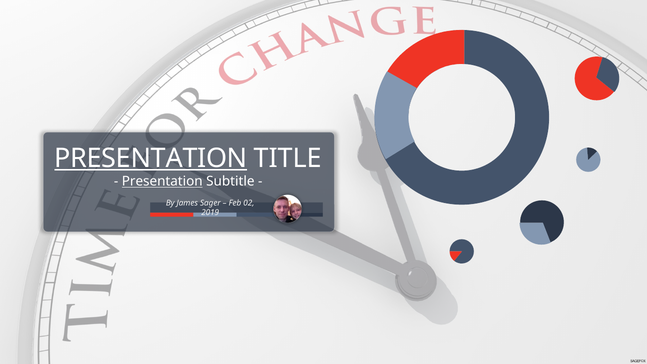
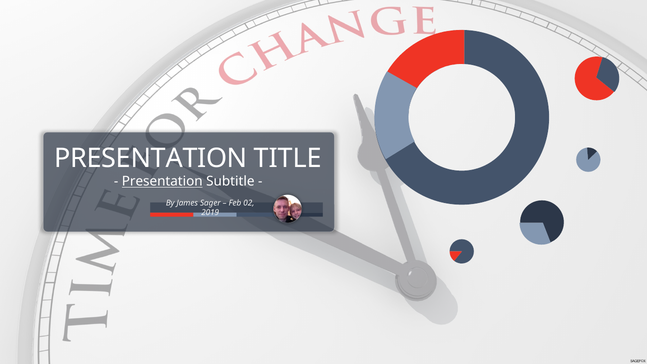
PRESENTATION underline: present -> none (151, 158)
